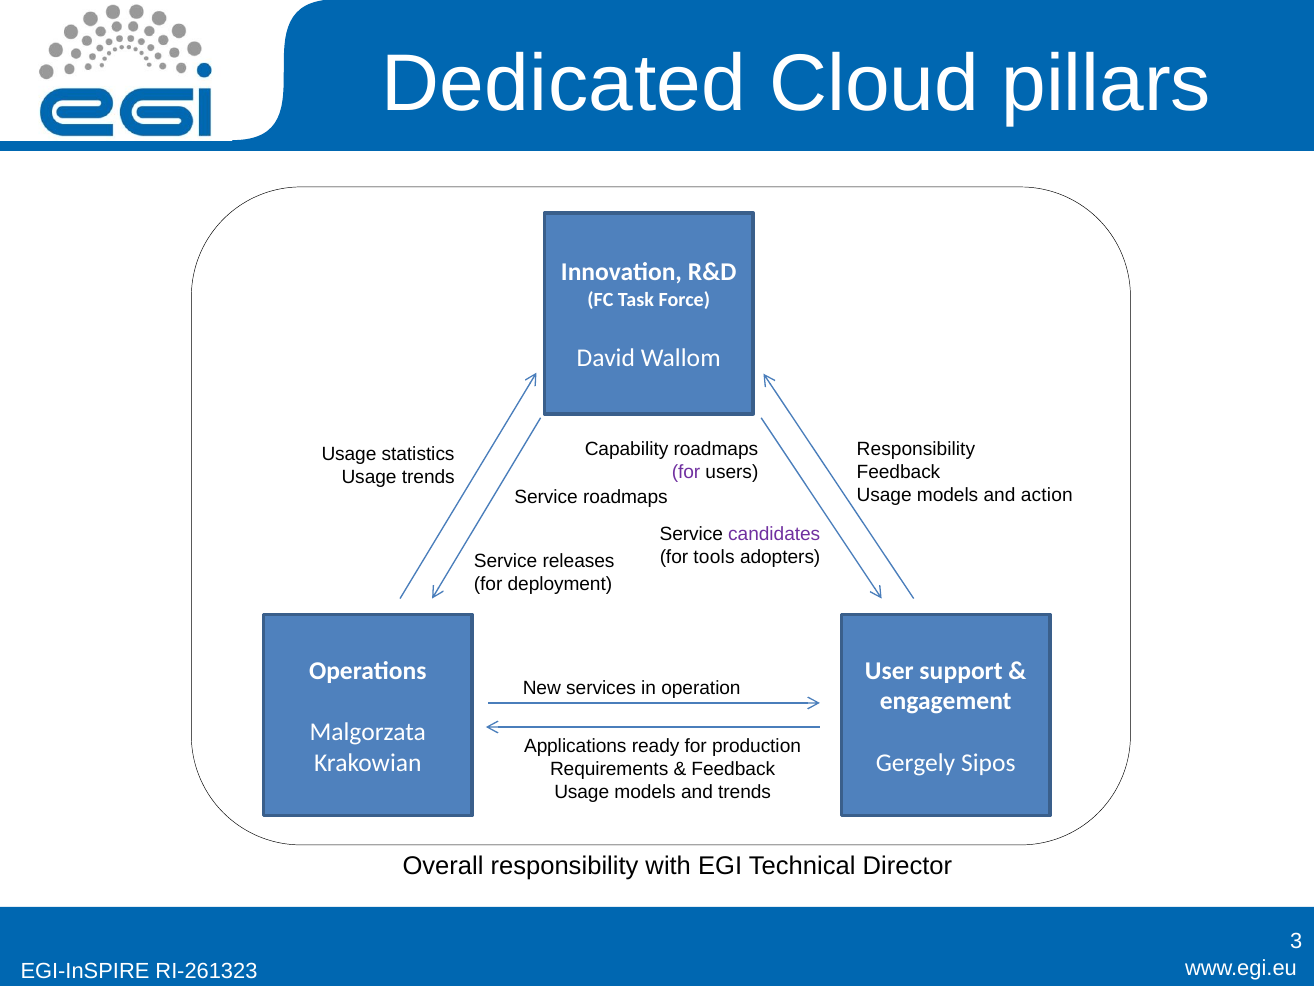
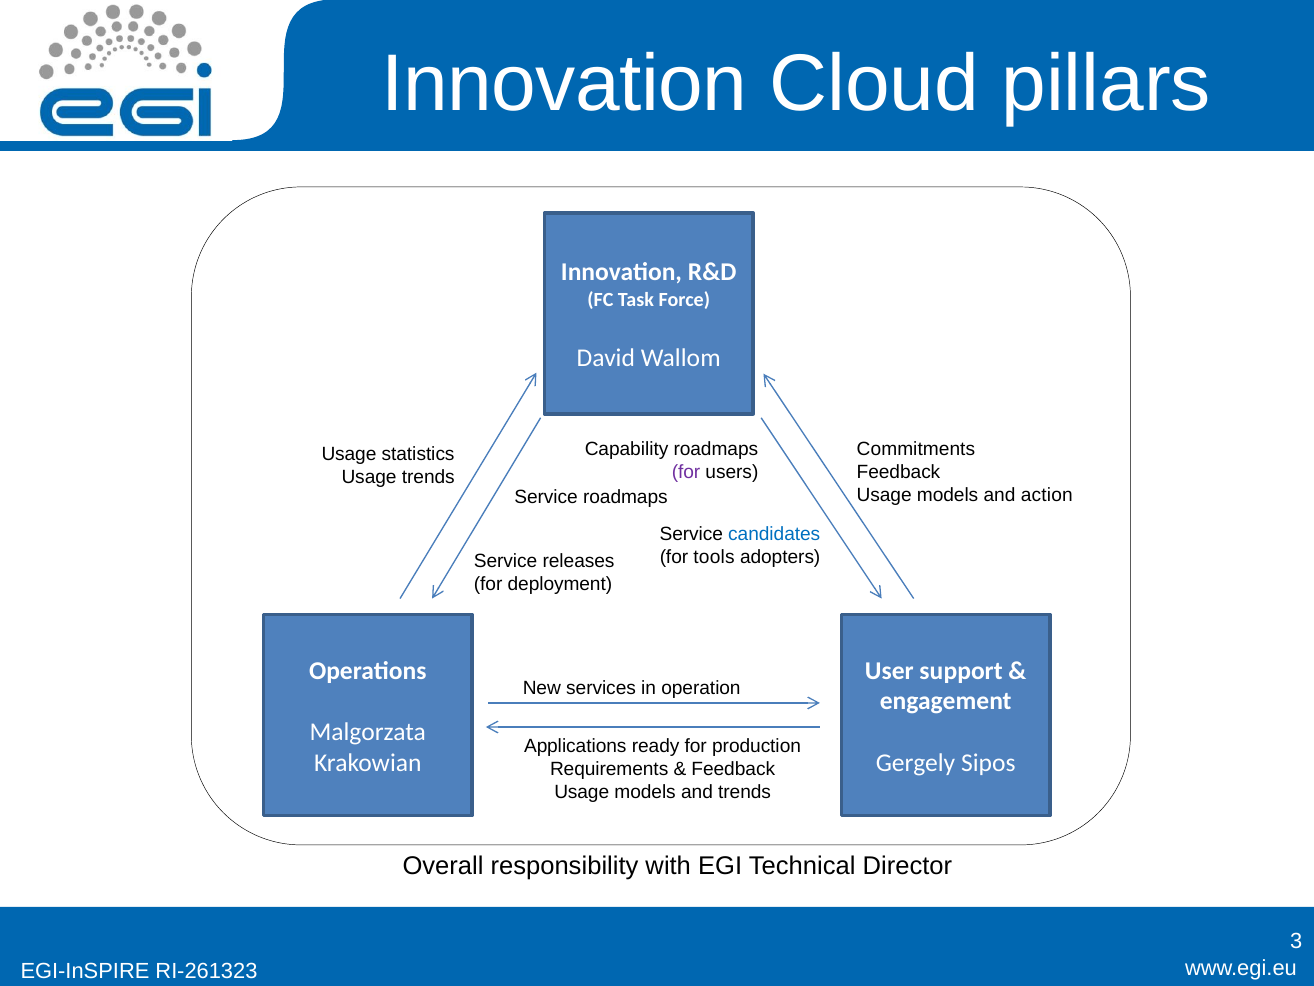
Dedicated: Dedicated -> Innovation (564, 84)
Responsibility: Responsibility -> Commitments (916, 449)
candidates colour: purple -> blue (774, 534)
